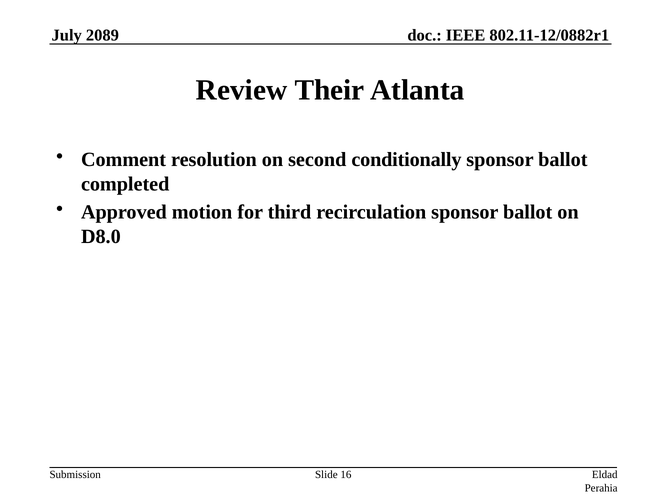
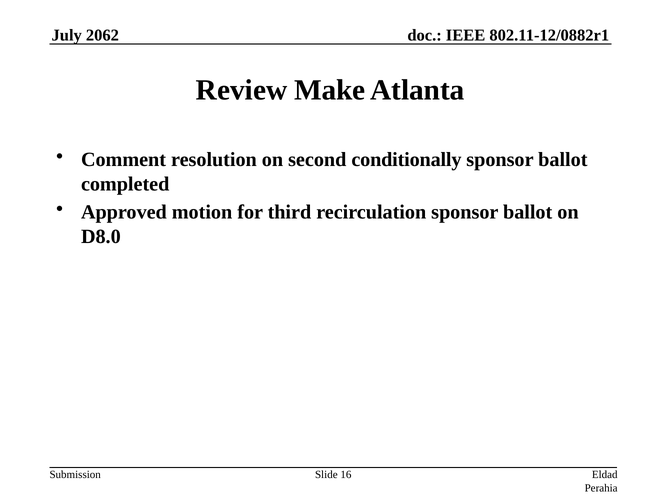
2089: 2089 -> 2062 (102, 35)
Their: Their -> Make (330, 90)
